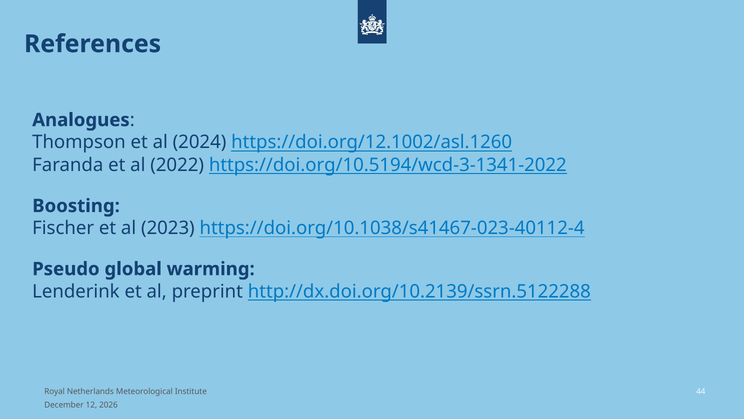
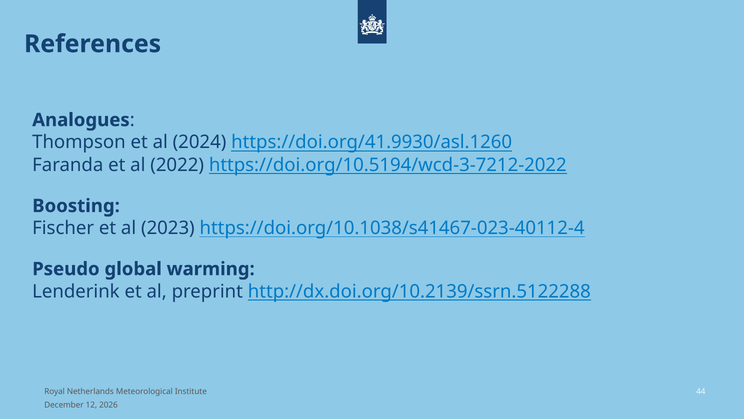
https://doi.org/12.1002/asl.1260: https://doi.org/12.1002/asl.1260 -> https://doi.org/41.9930/asl.1260 (372, 142)
https://doi.org/10.5194/wcd-3-1341-2022: https://doi.org/10.5194/wcd-3-1341-2022 -> https://doi.org/10.5194/wcd-3-7212-2022 (388, 165)
